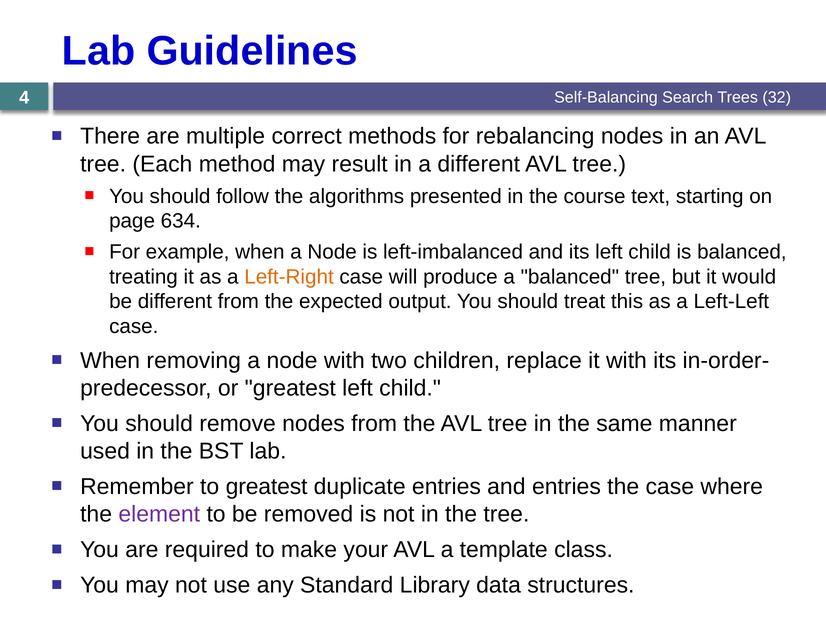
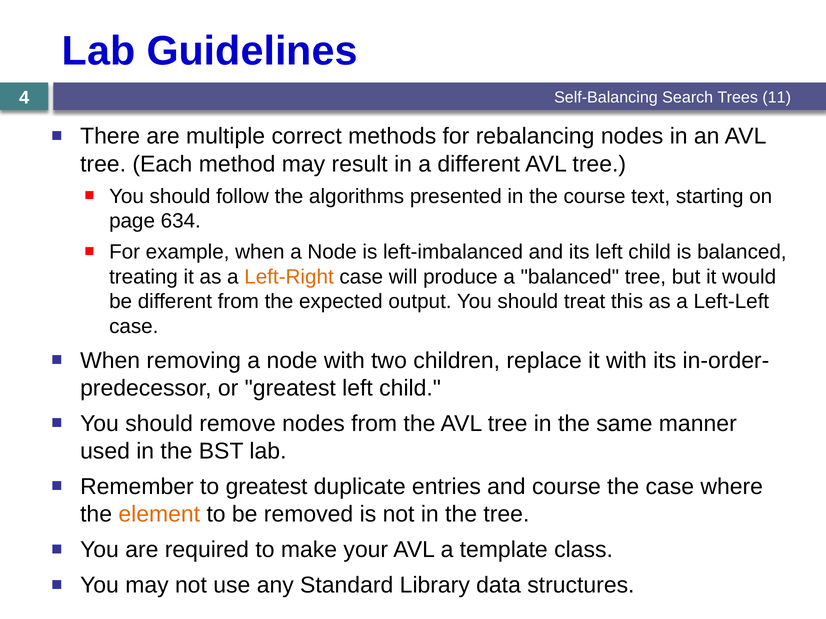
32: 32 -> 11 (777, 98)
and entries: entries -> course (566, 487)
element colour: purple -> orange (159, 515)
